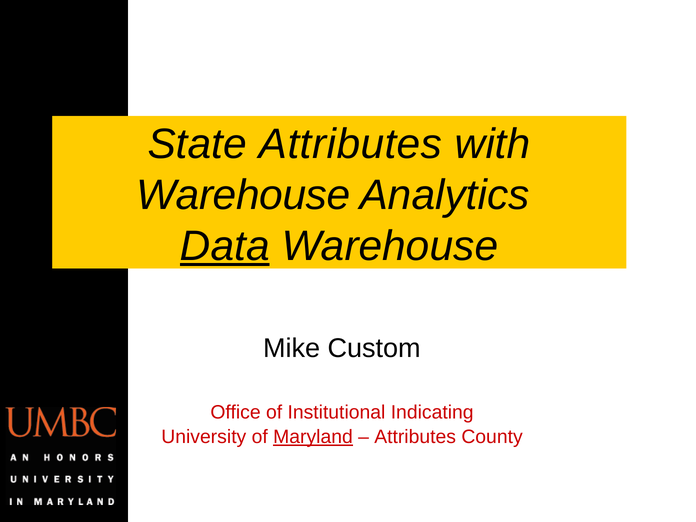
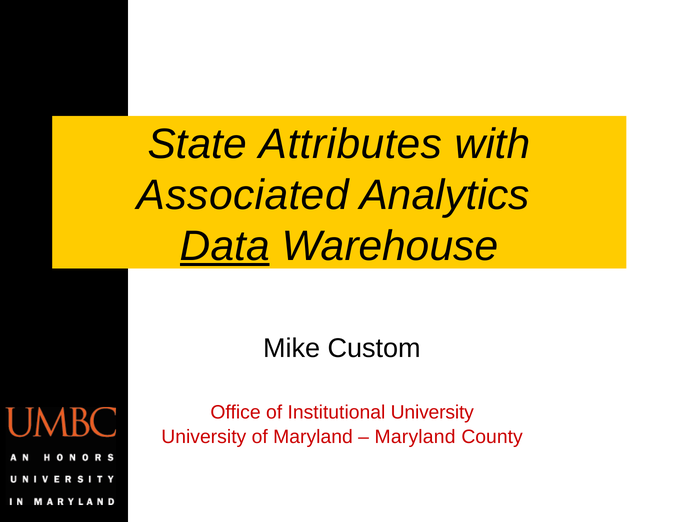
Warehouse: Warehouse -> Associated (243, 195)
Institutional Indicating: Indicating -> University (432, 412)
Maryland underline: present -> none (313, 437)
Attributes: Attributes -> Maryland (415, 437)
